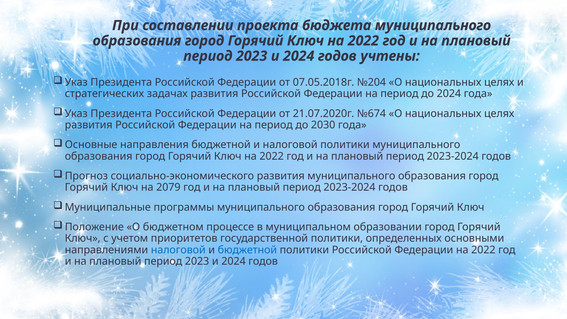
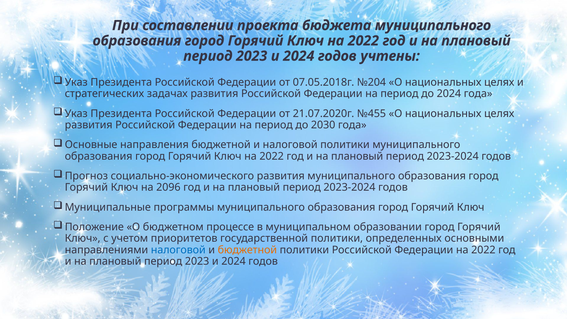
№674: №674 -> №455 (371, 113)
2079: 2079 -> 2096 (168, 187)
бюджетной colour: blue -> orange (247, 250)
